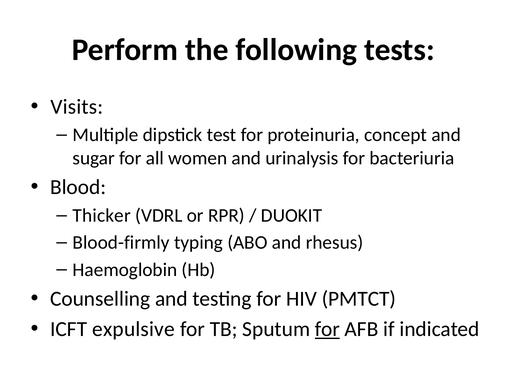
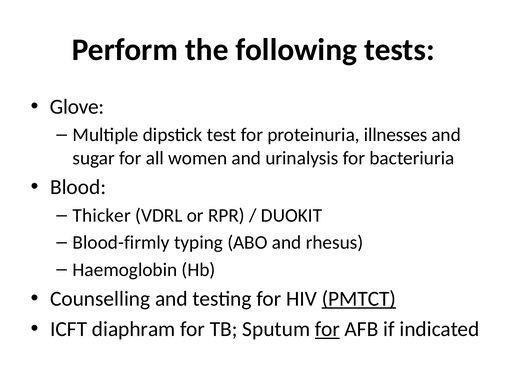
Visits: Visits -> Glove (77, 107)
concept: concept -> illnesses (396, 135)
PMTCT underline: none -> present (359, 299)
expulsive: expulsive -> diaphram (134, 329)
